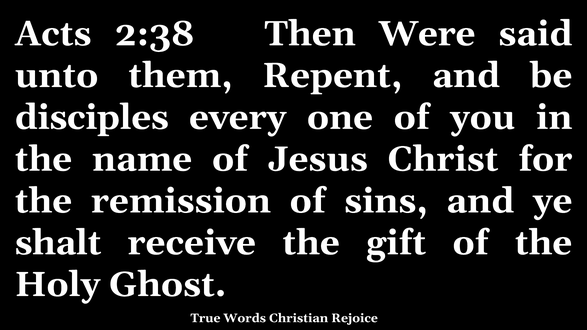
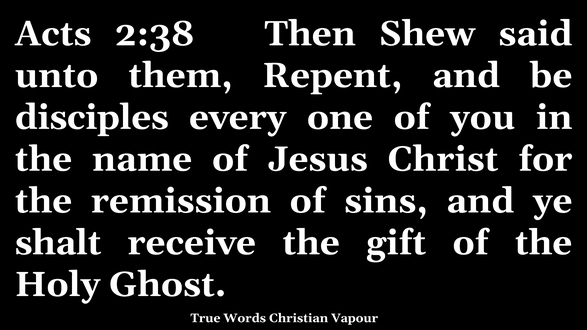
Were: Were -> Shew (427, 34)
Rejoice: Rejoice -> Vapour (355, 318)
